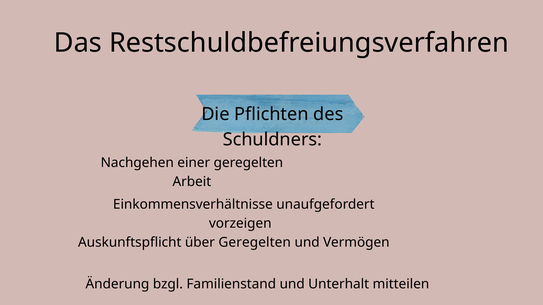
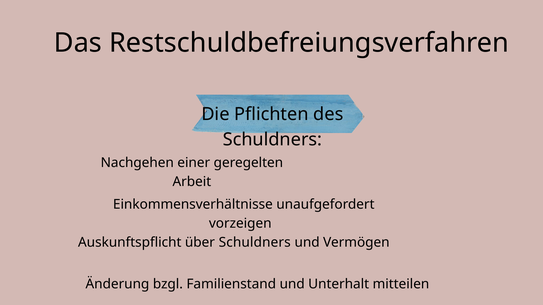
über Geregelten: Geregelten -> Schuldners (255, 243)
